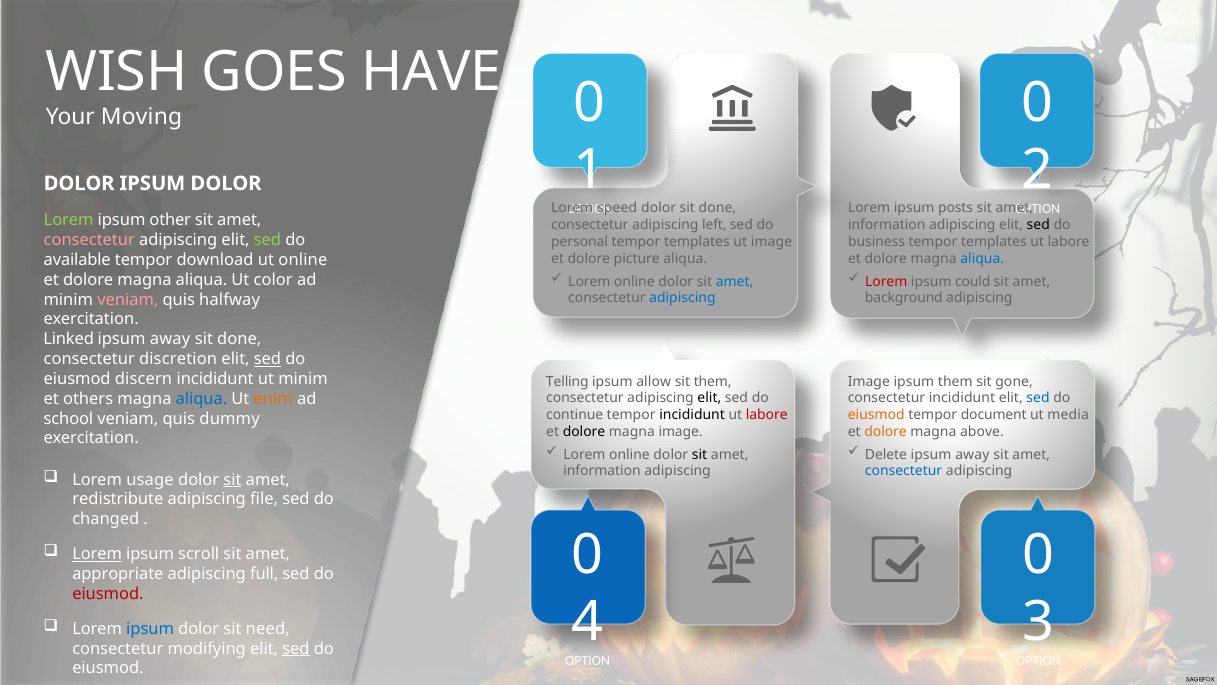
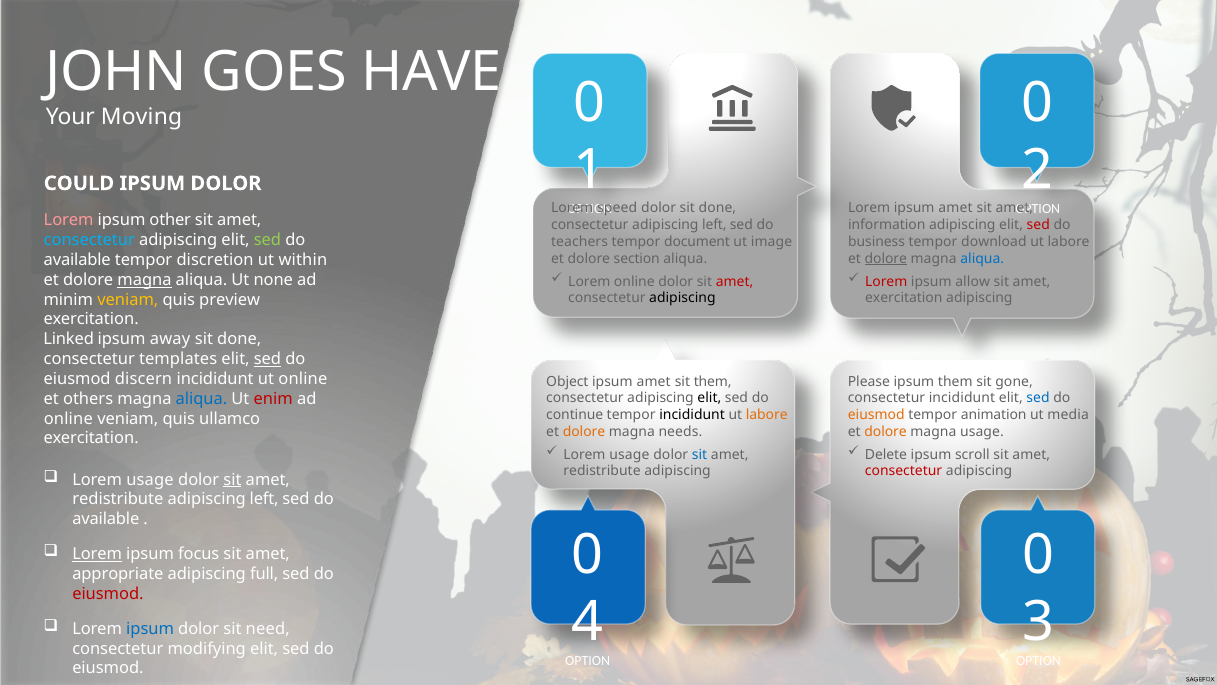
WISH: WISH -> JOHN (117, 72)
DOLOR: DOLOR -> COULD (79, 183)
Lorem ipsum posts: posts -> amet (955, 208)
Lorem colour: light green -> pink (69, 220)
sed colour: black -> red (1038, 225)
consectetur colour: pink -> light blue (89, 240)
personal: personal -> teachers (580, 242)
templates: templates -> document (697, 242)
templates: templates -> download (994, 242)
picture: picture -> section (637, 258)
dolore underline: none -> present (886, 258)
download: download -> discretion (215, 260)
ut online: online -> within (303, 260)
amet colour: blue -> red (735, 281)
could: could -> allow (973, 281)
magna underline: none -> present (144, 280)
color: color -> none (273, 280)
adipiscing colour: blue -> black (682, 298)
background: background -> exercitation (904, 298)
veniam colour: pink -> yellow (128, 300)
halfway: halfway -> preview (230, 300)
discretion: discretion -> templates (178, 359)
ut minim: minim -> online (303, 379)
Telling: Telling -> Object (567, 381)
allow: allow -> amet (654, 381)
Image: Image -> Please (869, 381)
enim colour: orange -> red (273, 399)
labore colour: red -> orange (767, 415)
document: document -> animation (994, 415)
school: school -> online (68, 418)
dummy: dummy -> ullamco (230, 418)
dolore colour: black -> orange (584, 432)
magna image: image -> needs (680, 432)
magna above: above -> usage (982, 432)
online: online -> usage (629, 454)
sit colour: black -> blue (700, 454)
away: away -> scroll (972, 454)
information: information -> redistribute (602, 471)
consectetur colour: blue -> red (904, 471)
file: file -> left (264, 499)
changed: changed -> available (106, 519)
scroll: scroll -> focus (199, 554)
sed underline: present -> none (296, 648)
